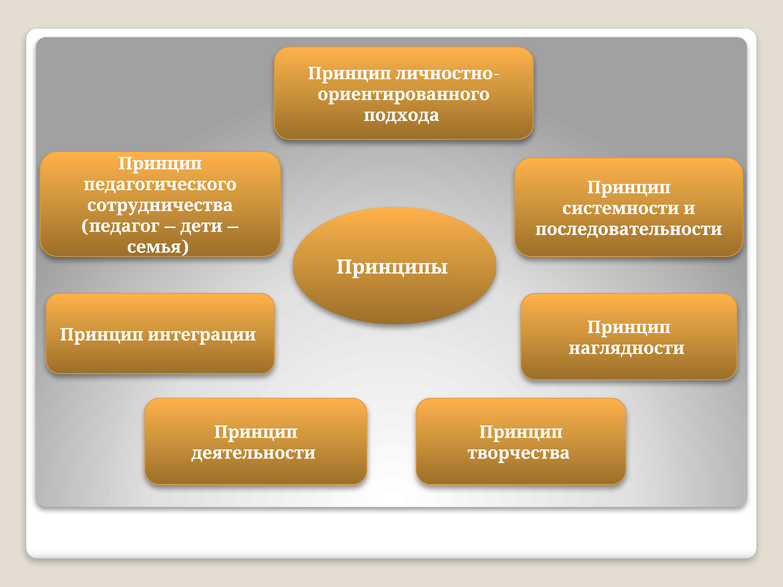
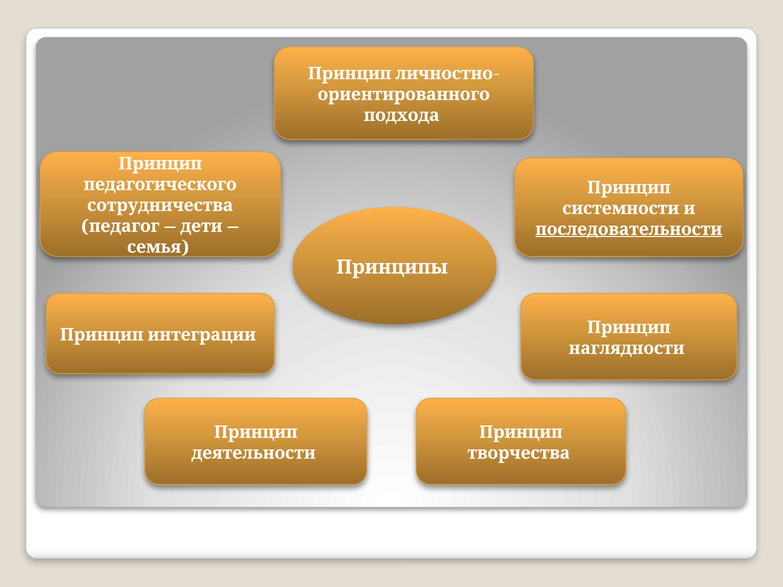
последовательности underline: none -> present (629, 229)
